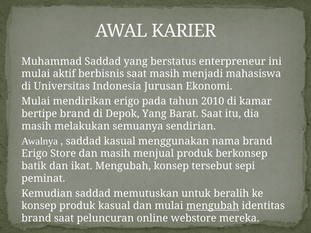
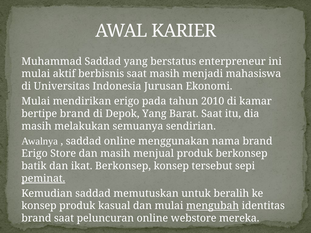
saddad kasual: kasual -> online (120, 141)
ikat Mengubah: Mengubah -> Berkonsep (123, 166)
peminat underline: none -> present (43, 179)
